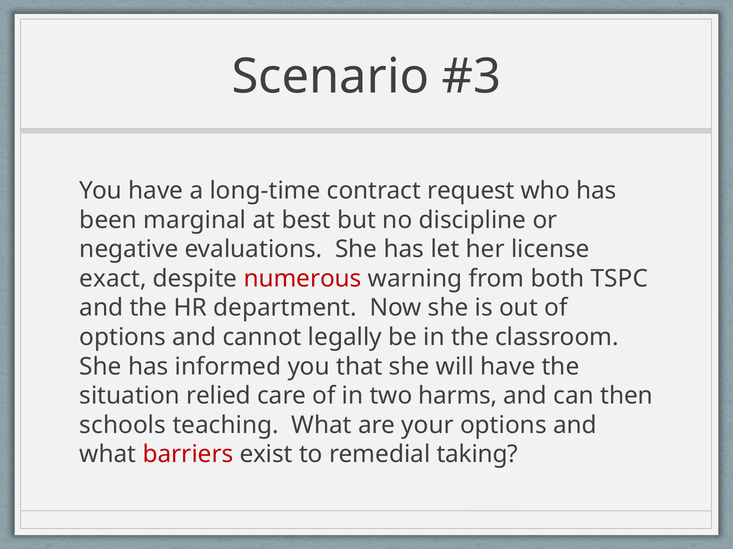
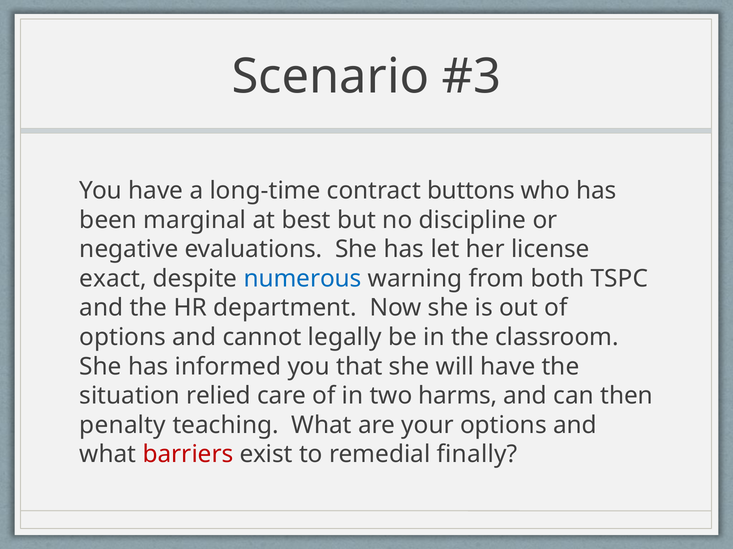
request: request -> buttons (471, 191)
numerous colour: red -> blue (303, 279)
schools: schools -> penalty (123, 426)
taking: taking -> finally (477, 455)
